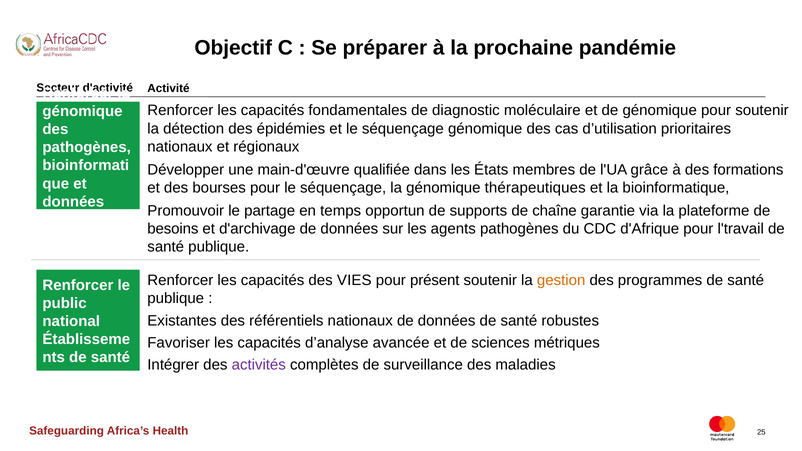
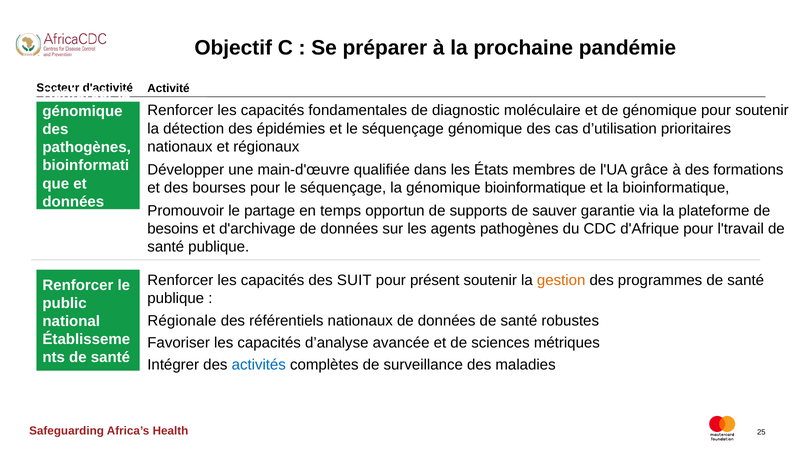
génomique thérapeutiques: thérapeutiques -> bioinformatique (535, 188)
chaîne: chaîne -> sauver (555, 211)
VIES: VIES -> SUIT (354, 280)
Existantes: Existantes -> Régionale (182, 321)
activités colour: purple -> blue (259, 365)
